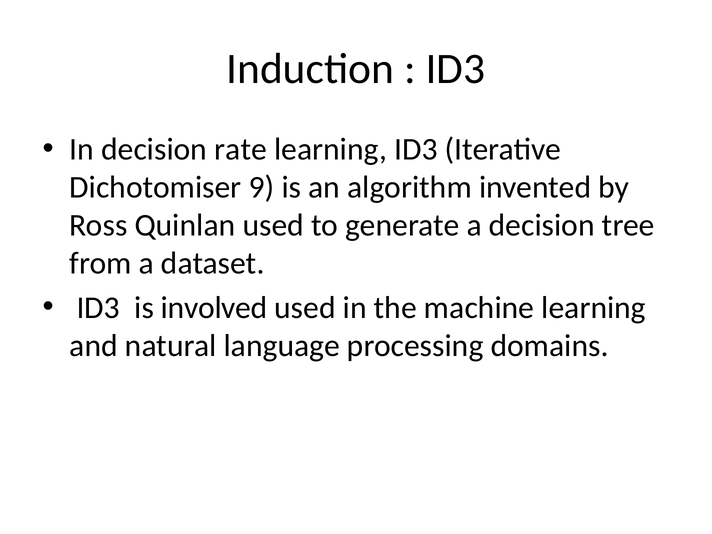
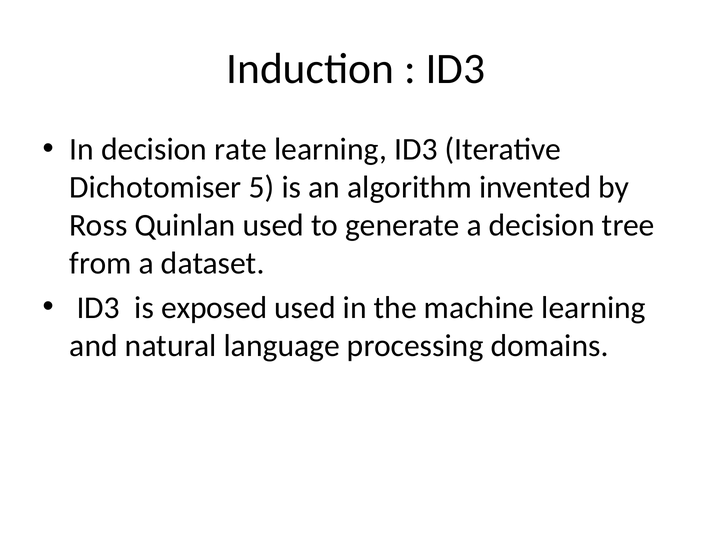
9: 9 -> 5 (261, 187)
involved: involved -> exposed (214, 308)
